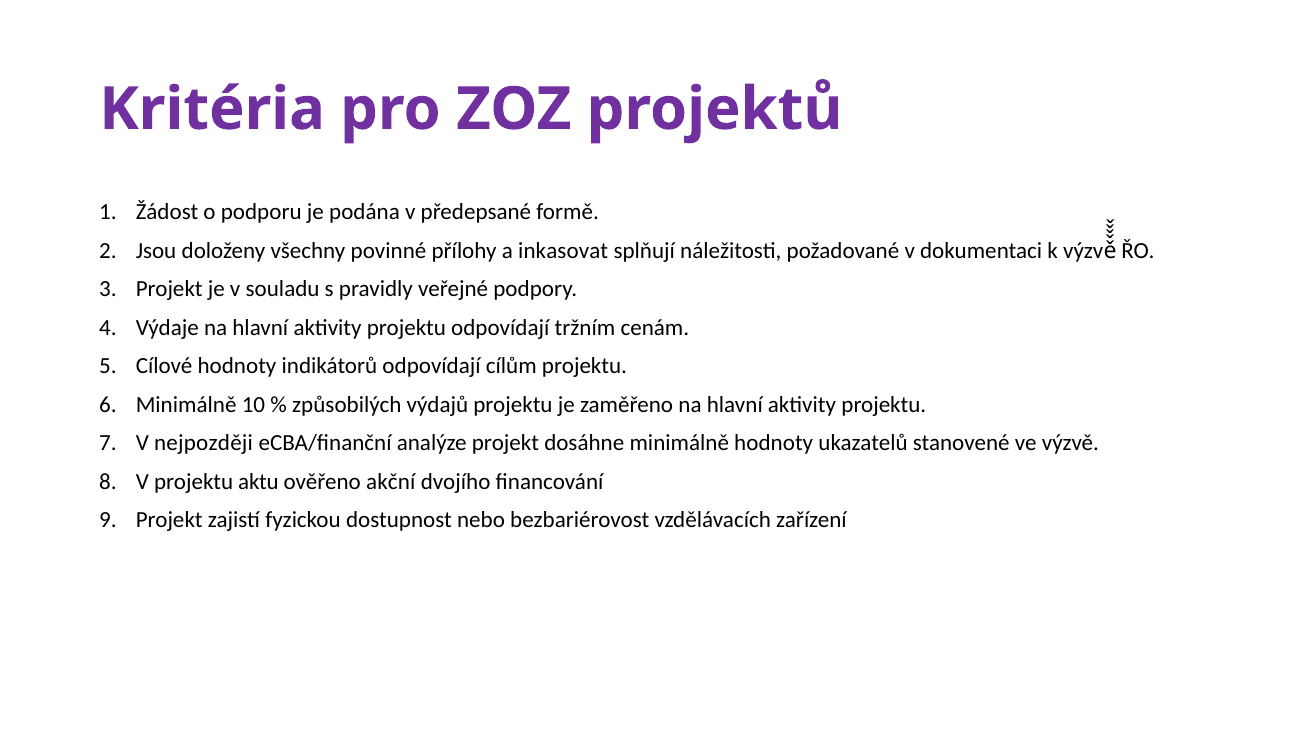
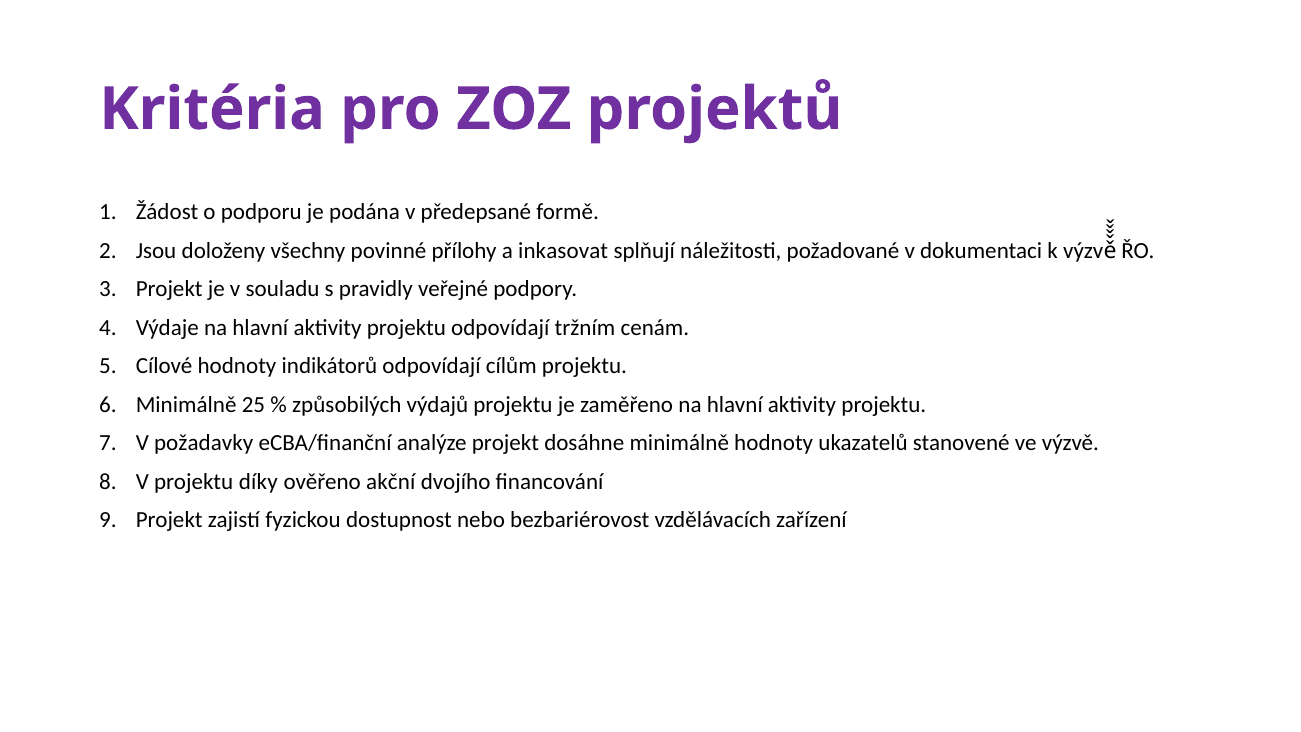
10: 10 -> 25 (253, 404)
nejpozději: nejpozději -> požadavky (204, 443)
aktu: aktu -> díky (258, 481)
